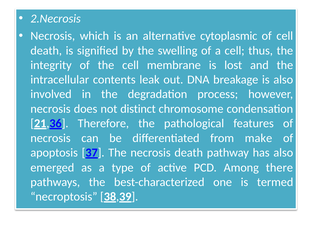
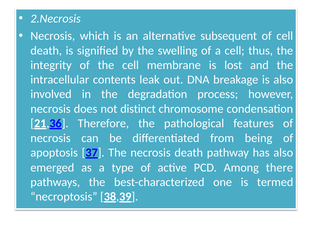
cytoplasmic: cytoplasmic -> subsequent (229, 36)
make: make -> being (259, 138)
